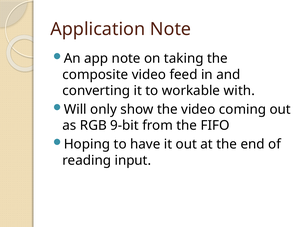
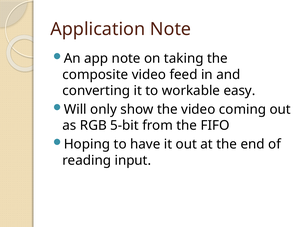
with: with -> easy (239, 91)
9-bit: 9-bit -> 5-bit (125, 125)
